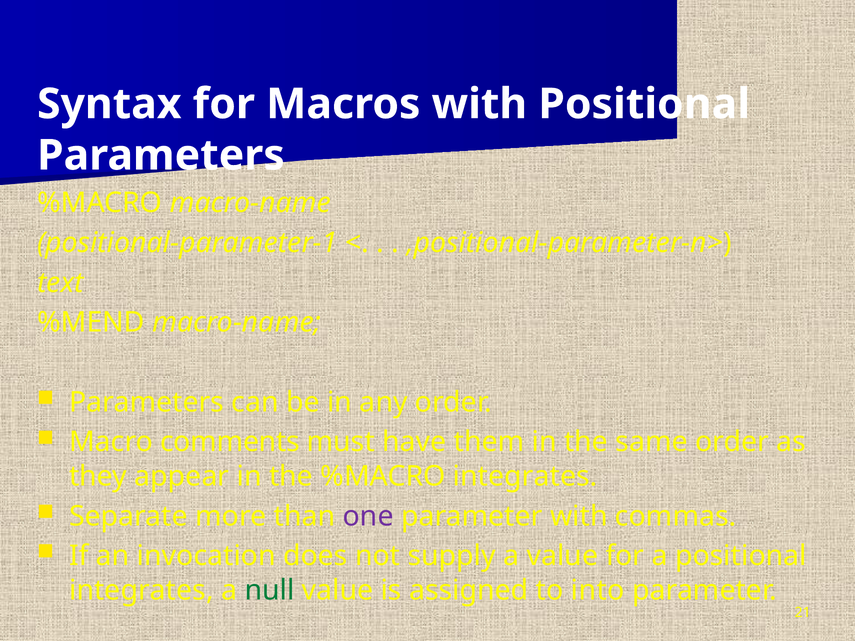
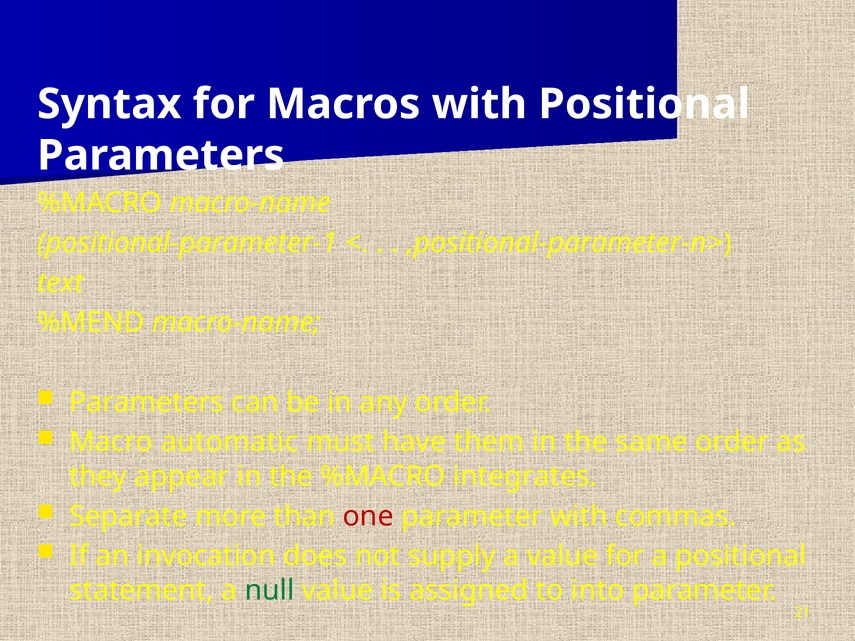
comments: comments -> automatic (230, 442)
one colour: purple -> red (368, 516)
integrates: integrates -> statement (141, 590)
